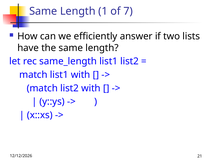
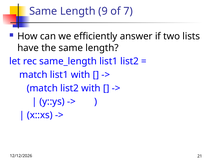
1: 1 -> 9 (103, 11)
